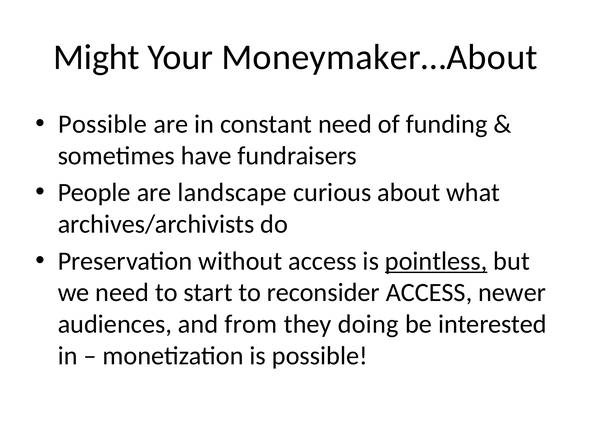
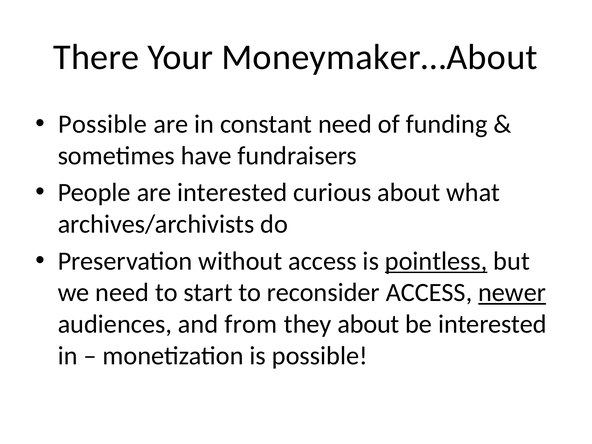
Might: Might -> There (96, 57)
are landscape: landscape -> interested (232, 193)
newer underline: none -> present (512, 293)
they doing: doing -> about (368, 324)
